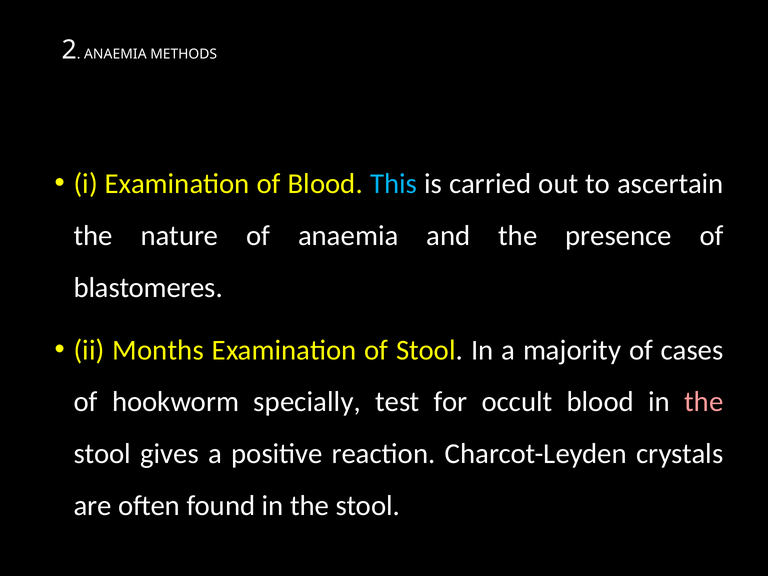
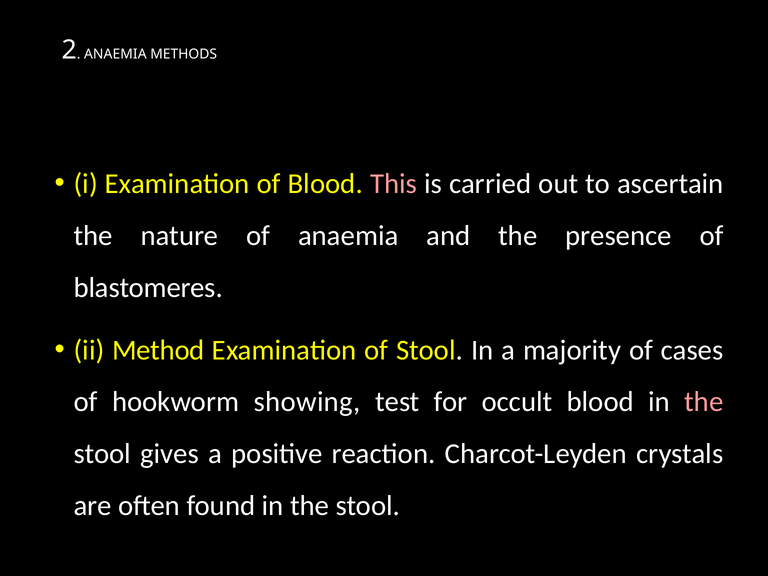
This colour: light blue -> pink (394, 184)
Months: Months -> Method (158, 350)
specially: specially -> showing (307, 402)
